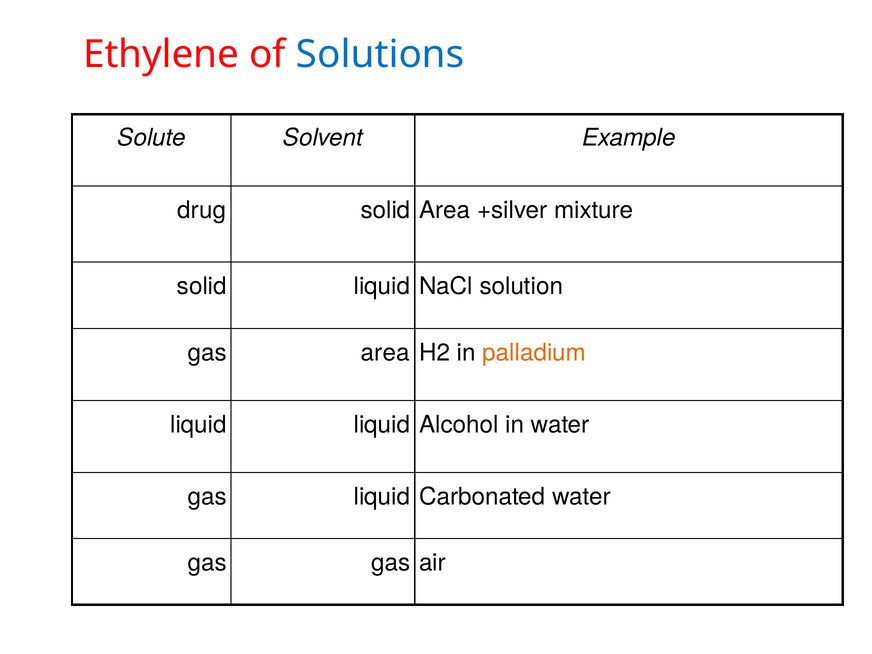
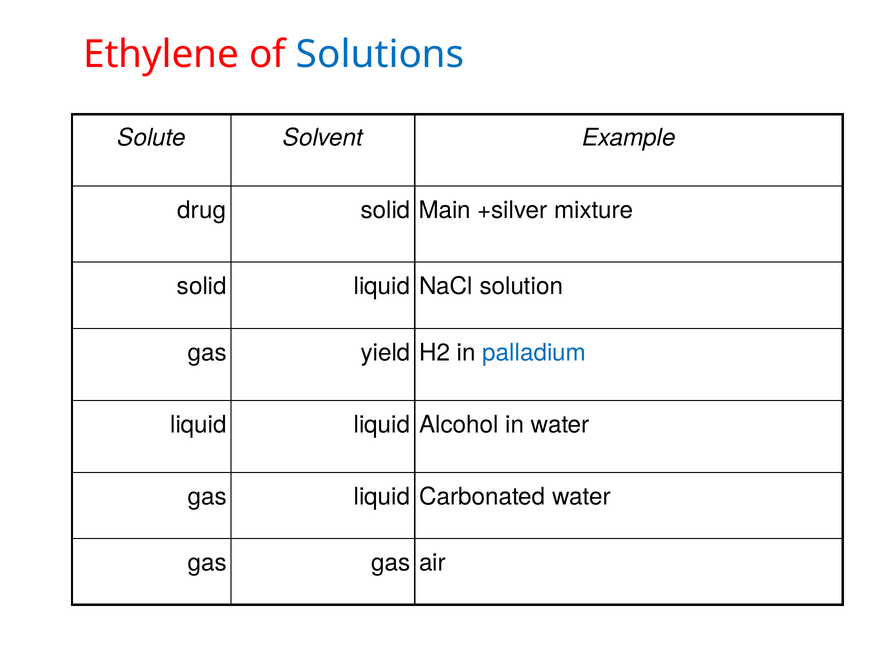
solid Area: Area -> Main (445, 210)
gas area: area -> yield (385, 353)
palladium colour: orange -> blue (534, 353)
